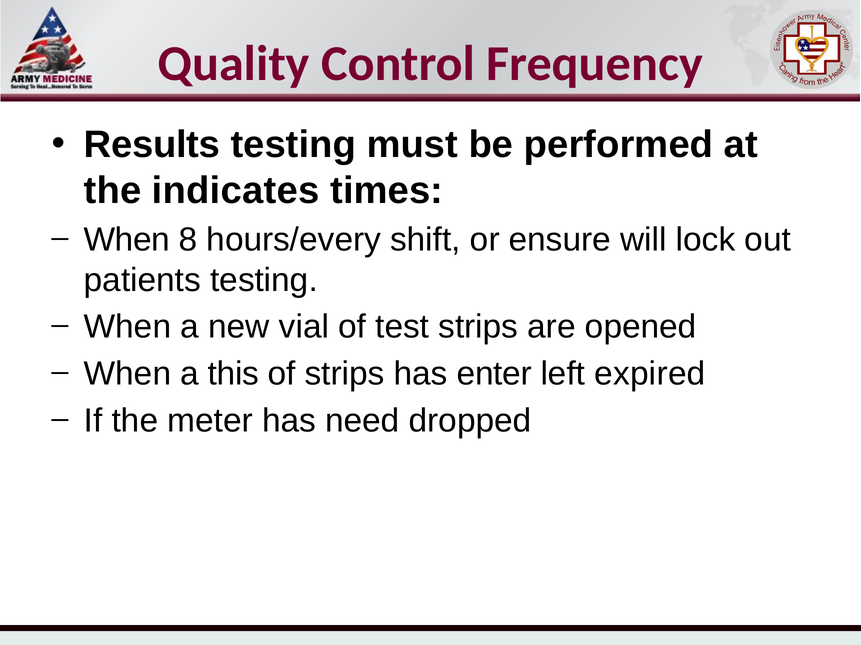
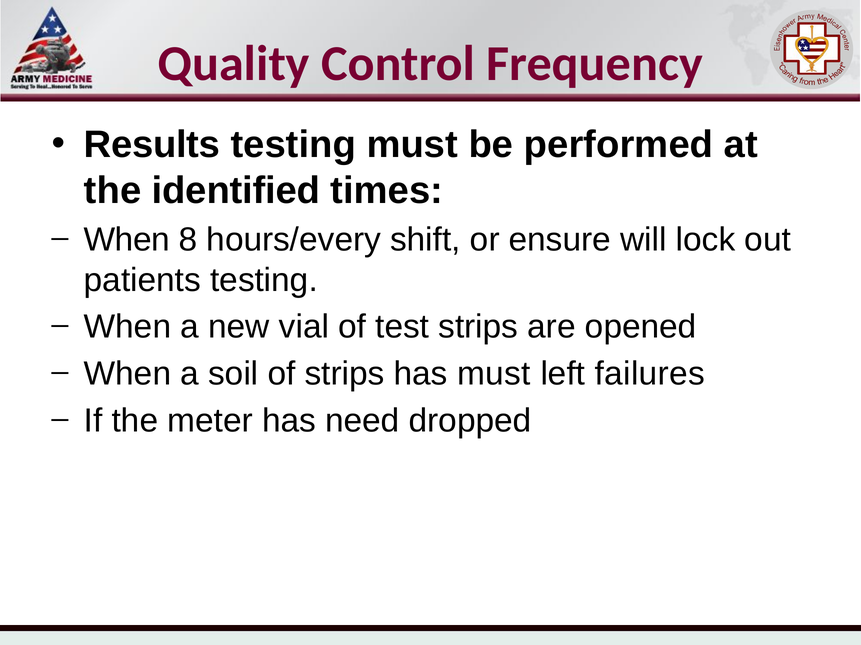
indicates: indicates -> identified (236, 191)
this: this -> soil (233, 374)
has enter: enter -> must (494, 374)
expired: expired -> failures (650, 374)
